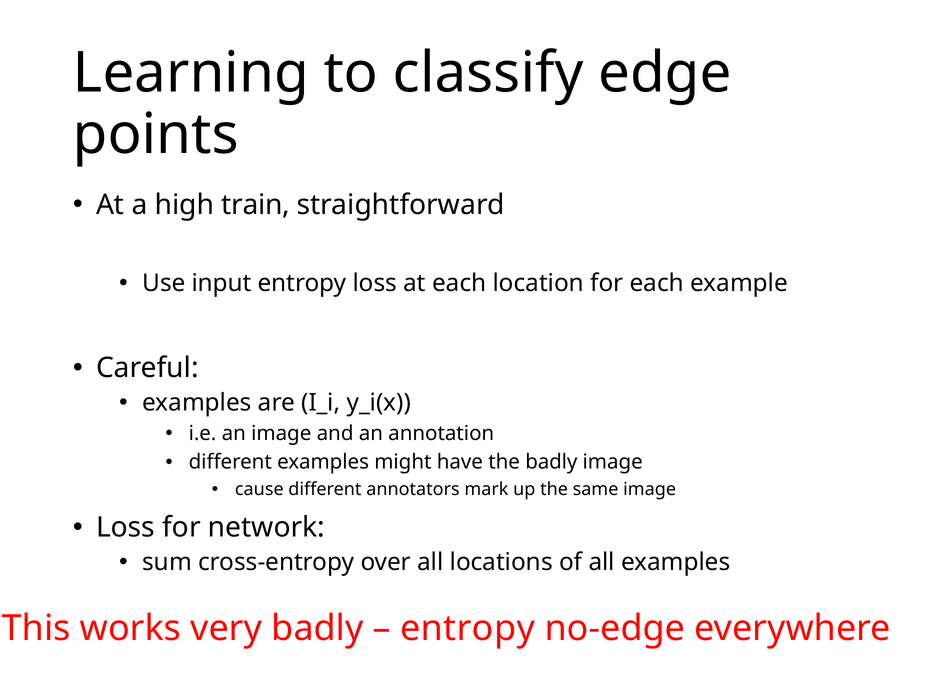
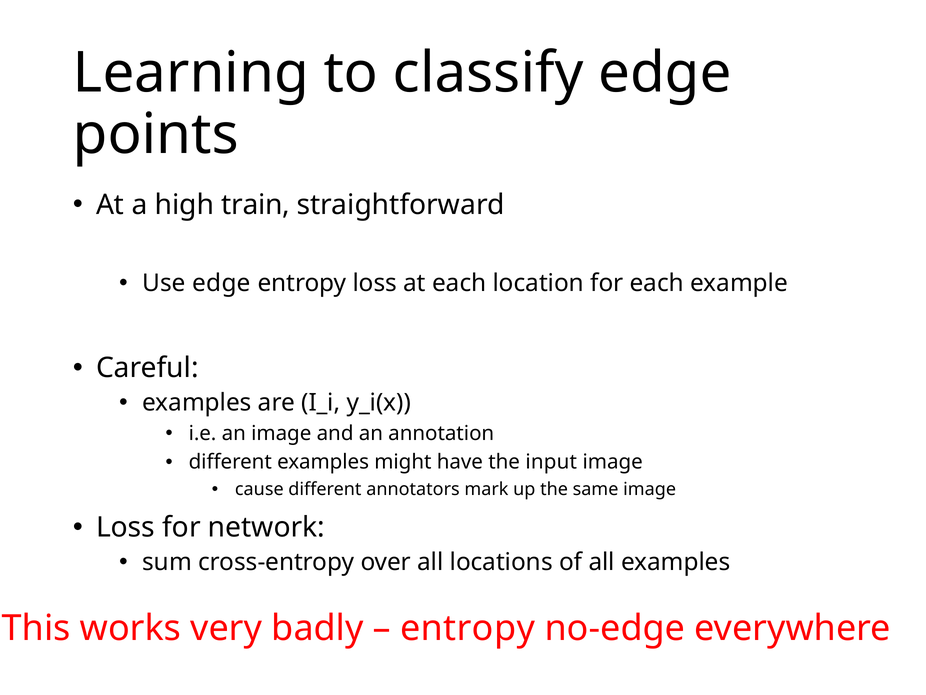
Use input: input -> edge (221, 283)
the badly: badly -> input (551, 462)
